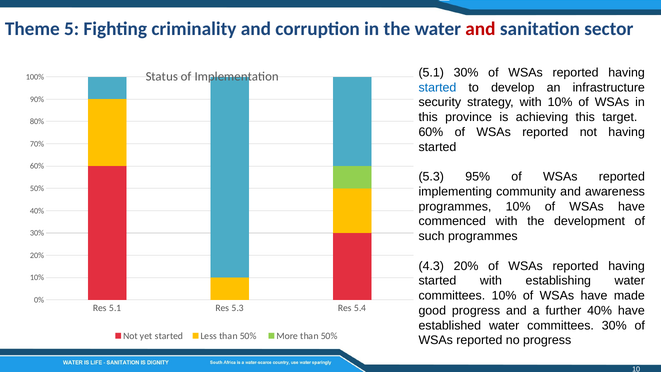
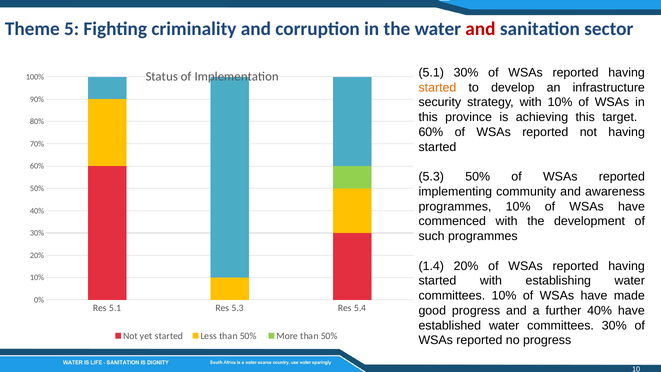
started colour: blue -> orange (437, 87)
5.3 95%: 95% -> 50% (478, 177)
4.3: 4.3 -> 1.4 (431, 266)
